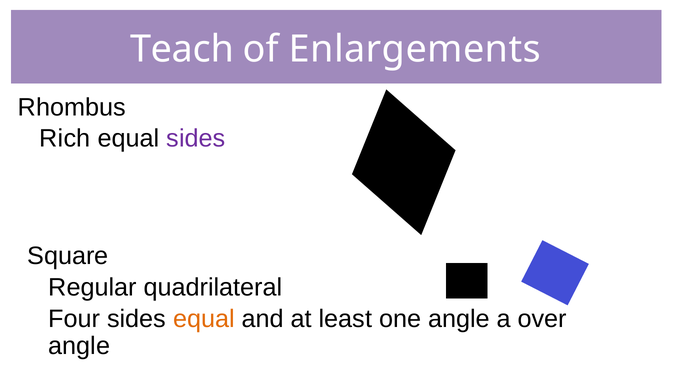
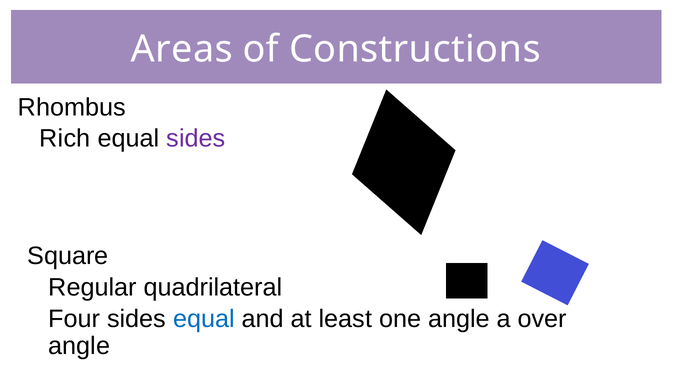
Teach: Teach -> Areas (182, 49)
Enlargements: Enlargements -> Constructions (415, 49)
equal colour: orange -> blue (204, 319)
